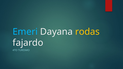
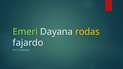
Emeri colour: light blue -> light green (25, 32)
